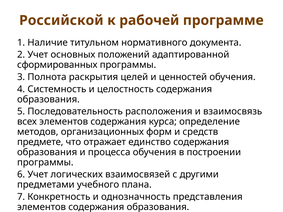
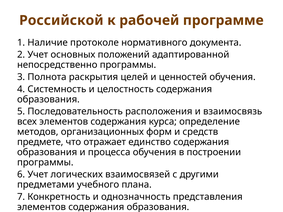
титульном: титульном -> протоколе (94, 43)
сформированных: сформированных -> непосредственно (57, 65)
